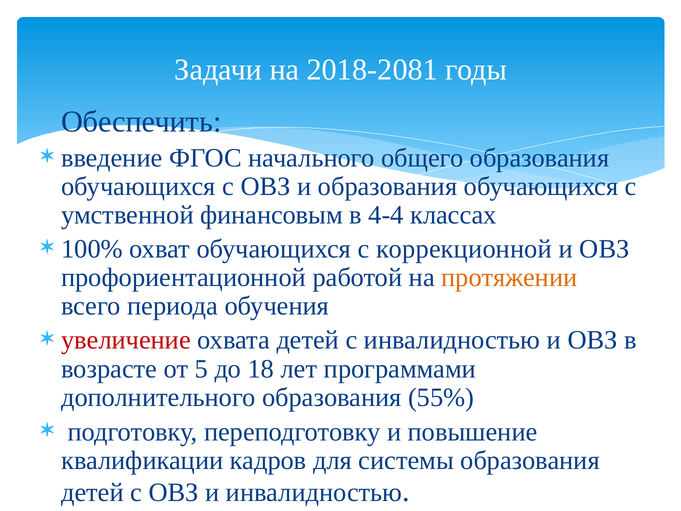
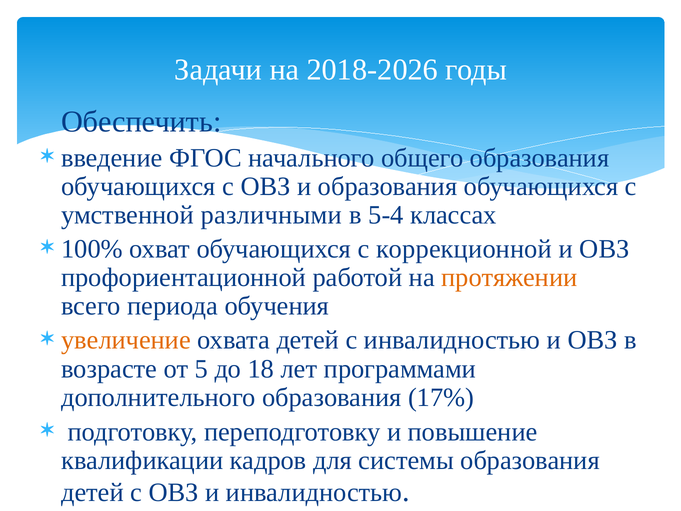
2018-2081: 2018-2081 -> 2018-2026 (372, 70)
финансовым: финансовым -> различными (271, 215)
4-4: 4-4 -> 5-4 (386, 215)
увеличение colour: red -> orange (126, 340)
55%: 55% -> 17% (441, 397)
